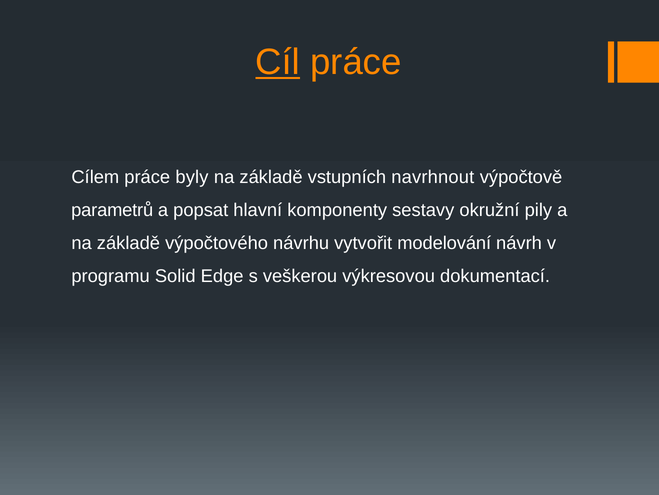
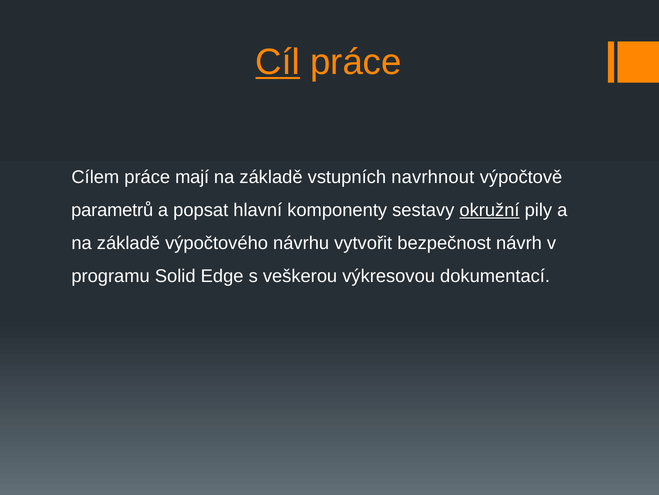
byly: byly -> mají (192, 177)
okružní underline: none -> present (490, 210)
modelování: modelování -> bezpečnost (444, 243)
